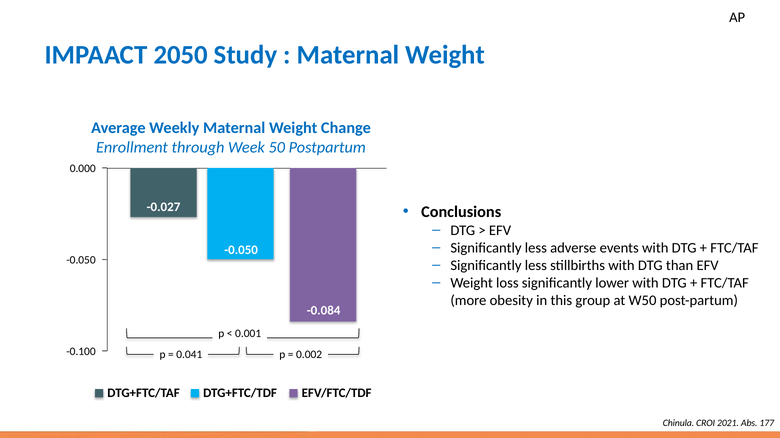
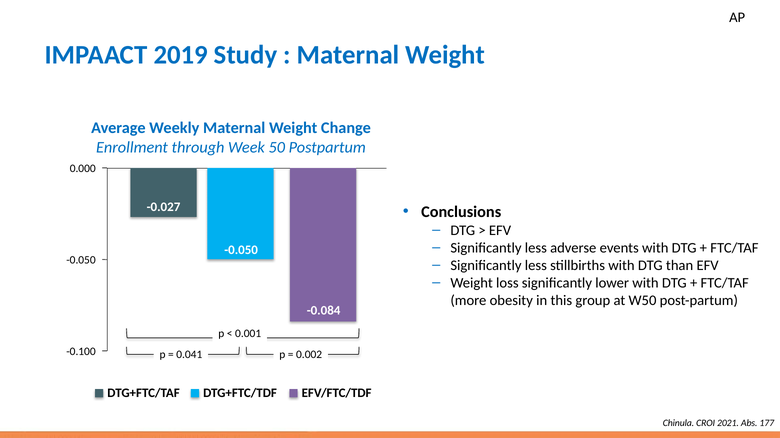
2050: 2050 -> 2019 (181, 55)
